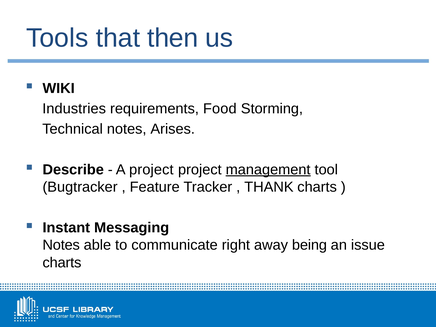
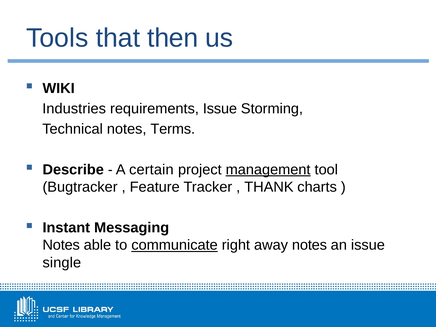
requirements Food: Food -> Issue (220, 109)
Arises: Arises -> Terms (173, 129)
A project: project -> certain (151, 170)
communicate underline: none -> present (175, 245)
away being: being -> notes (309, 245)
charts: charts -> single (62, 263)
